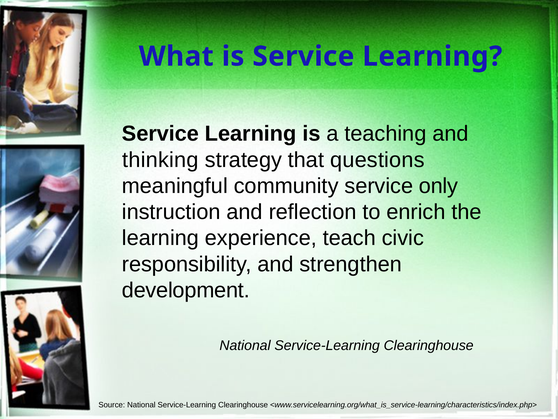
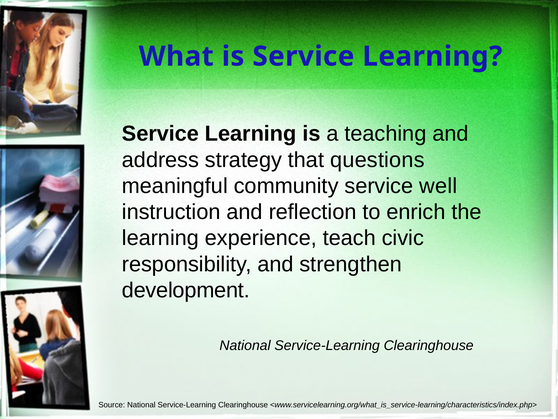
thinking: thinking -> address (160, 160)
only: only -> well (438, 186)
